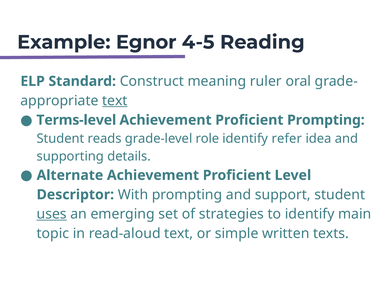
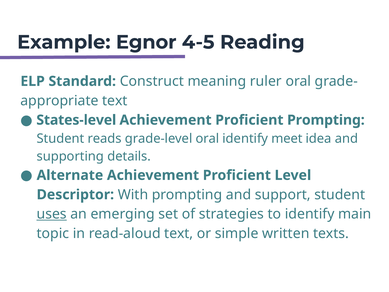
text underline: present -> none (115, 101)
Terms-level: Terms-level -> States-level (76, 120)
grade-level role: role -> oral (207, 138)
refer: refer -> meet (287, 138)
